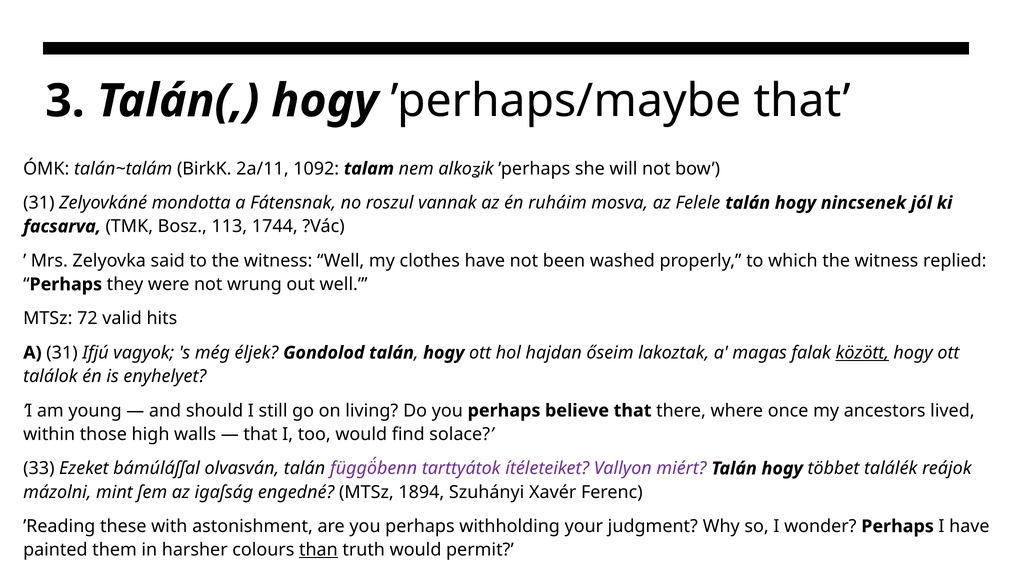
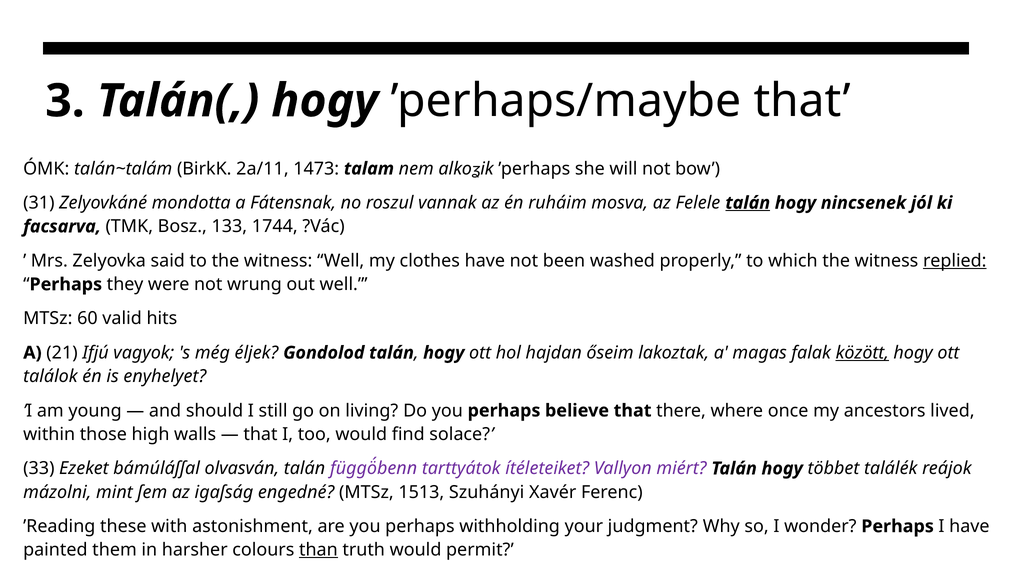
1092: 1092 -> 1473 (316, 169)
talán underline: none -> present (748, 203)
113: 113 -> 133 (229, 227)
replied underline: none -> present (955, 261)
72: 72 -> 60 (87, 319)
A 31: 31 -> 21 (62, 353)
1894: 1894 -> 1513 (421, 492)
